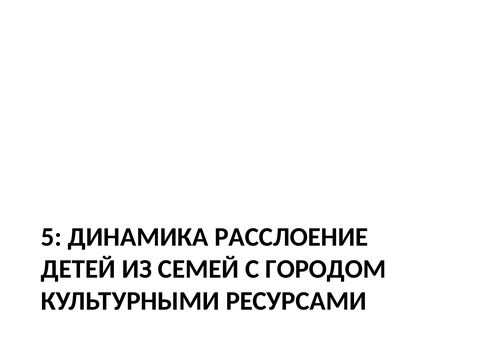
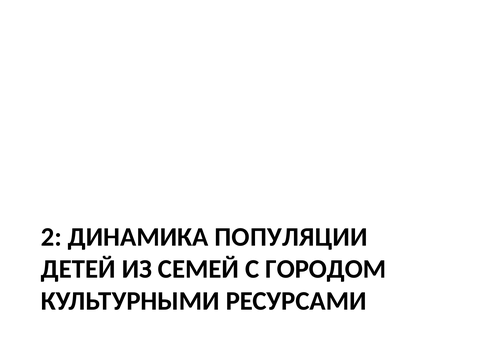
5: 5 -> 2 (51, 237)
РАССЛОЕНИЕ: РАССЛОЕНИЕ -> ПОПУЛЯЦИИ (291, 237)
